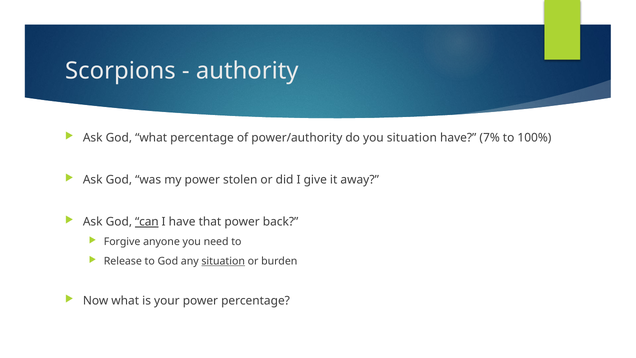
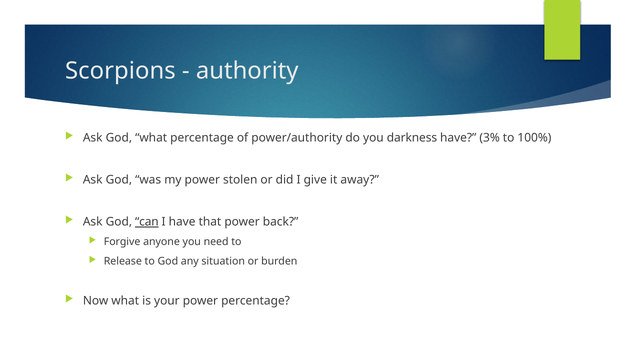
you situation: situation -> darkness (412, 138)
7%: 7% -> 3% (490, 138)
situation underline: present -> none (223, 261)
